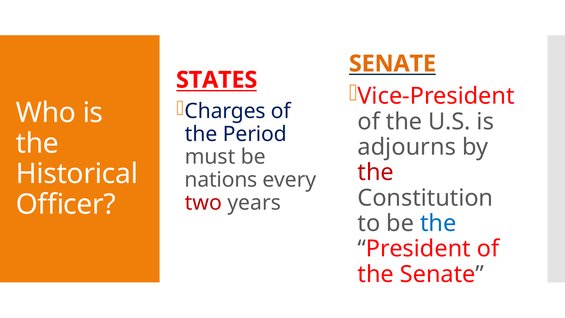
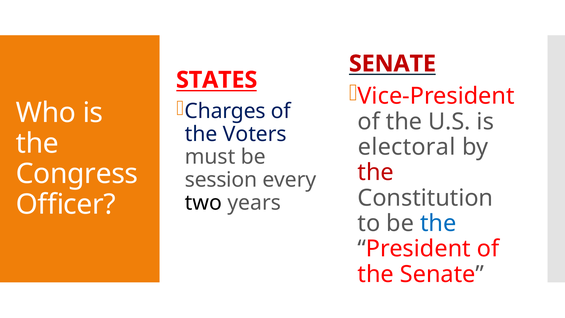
SENATE colour: orange -> red (392, 64)
Period: Period -> Voters (255, 134)
adjourns: adjourns -> electoral (407, 147)
Historical: Historical -> Congress (77, 174)
nations: nations -> session (221, 180)
two colour: red -> black (203, 203)
